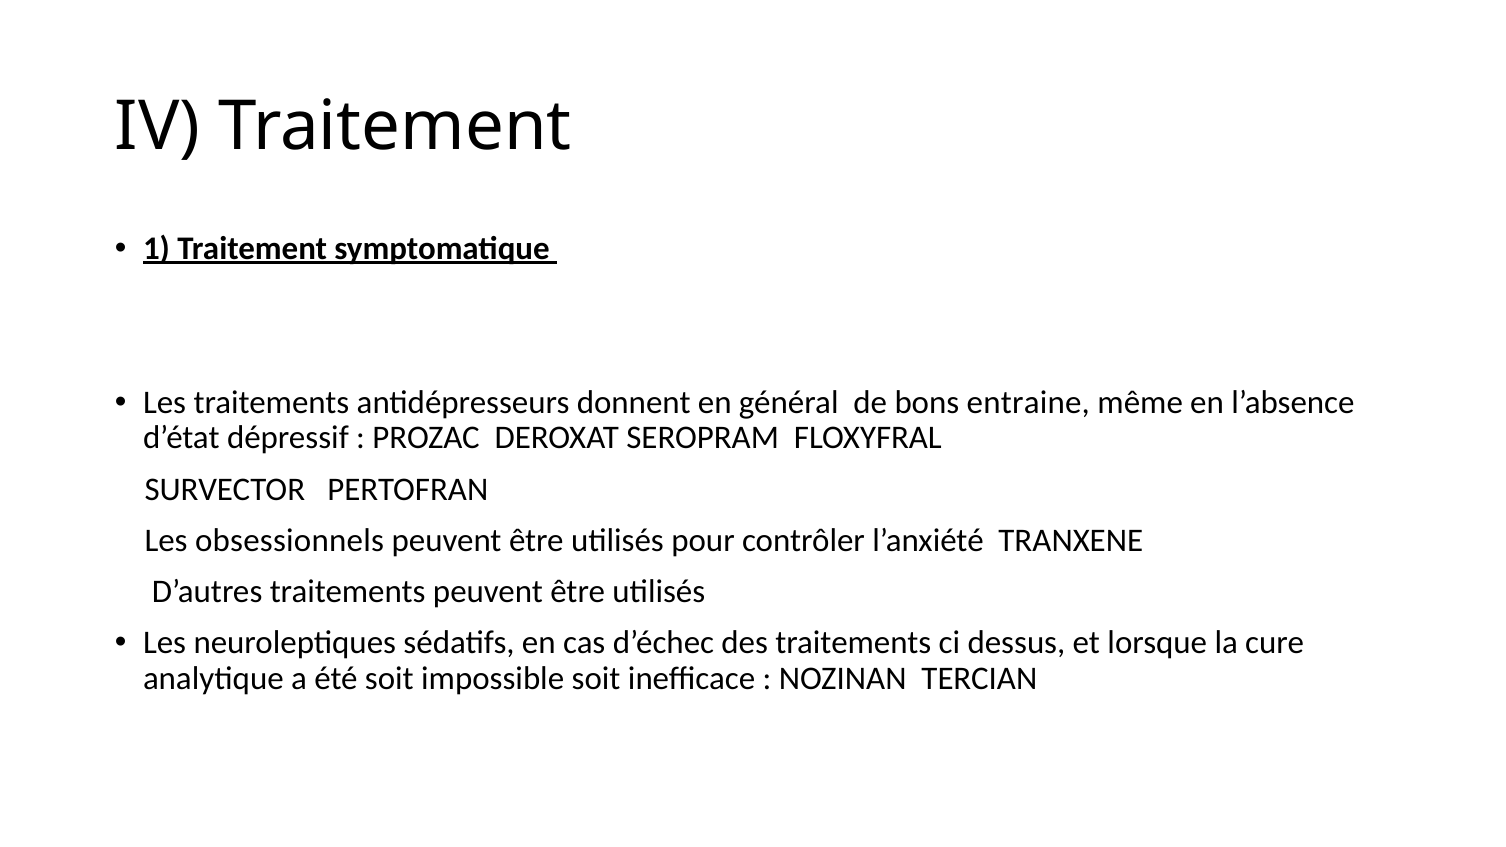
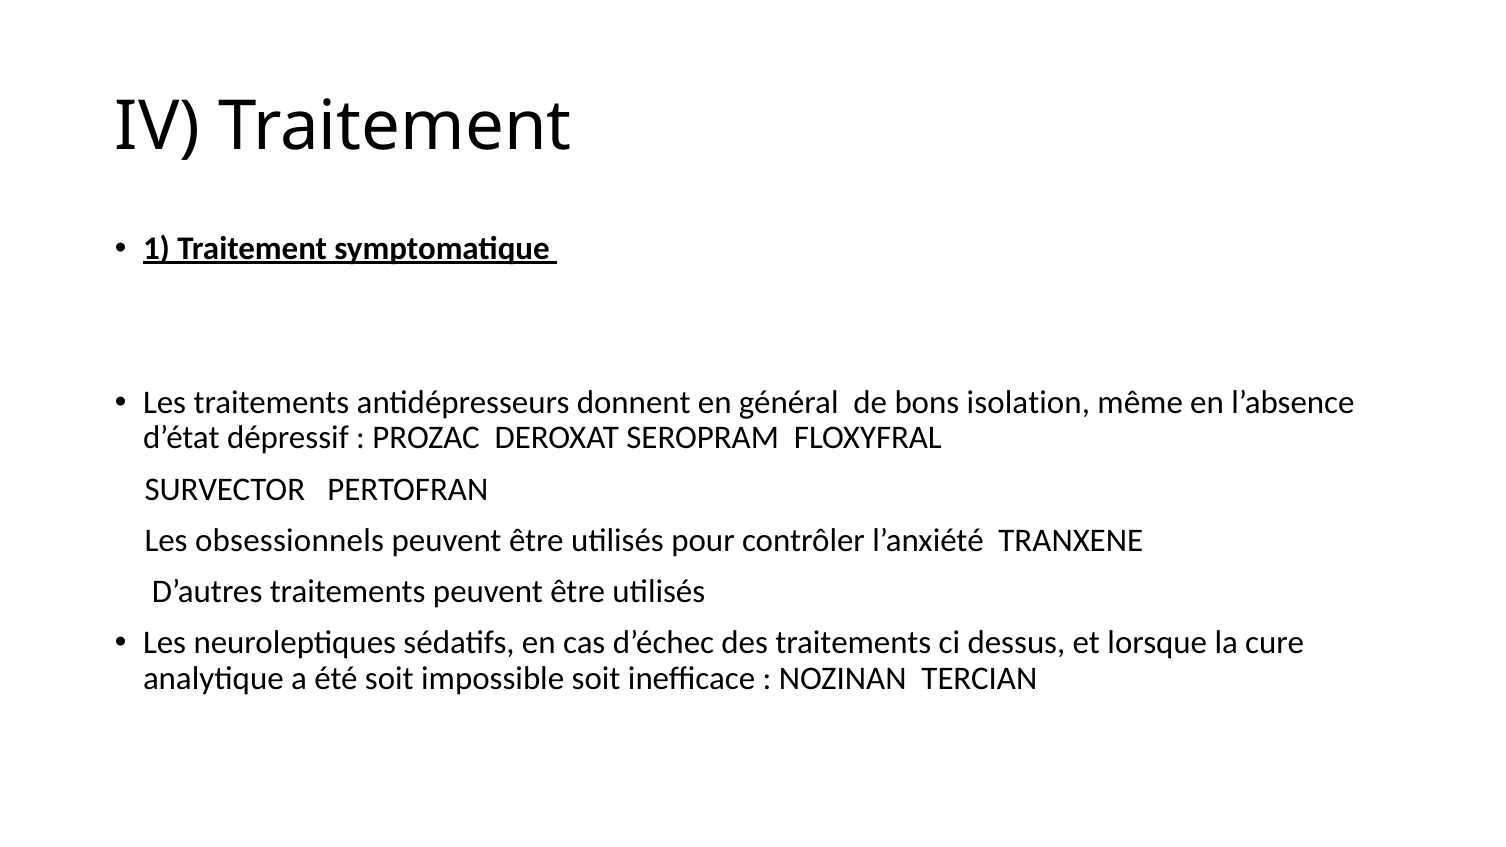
entraine: entraine -> isolation (1028, 403)
